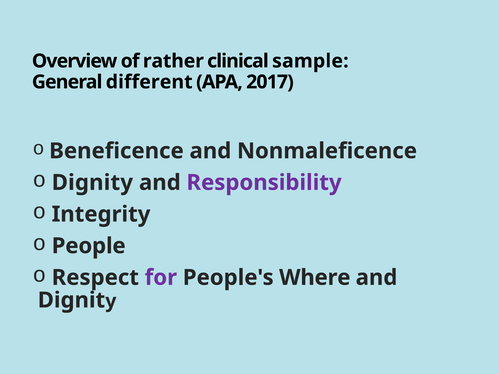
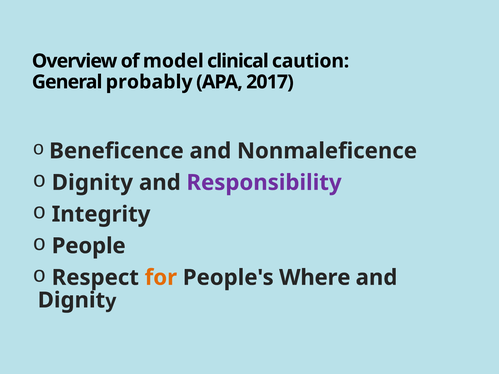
rather: rather -> model (173, 61)
sample: sample -> caution (311, 61)
different: different -> probably (149, 82)
for colour: purple -> orange (161, 278)
